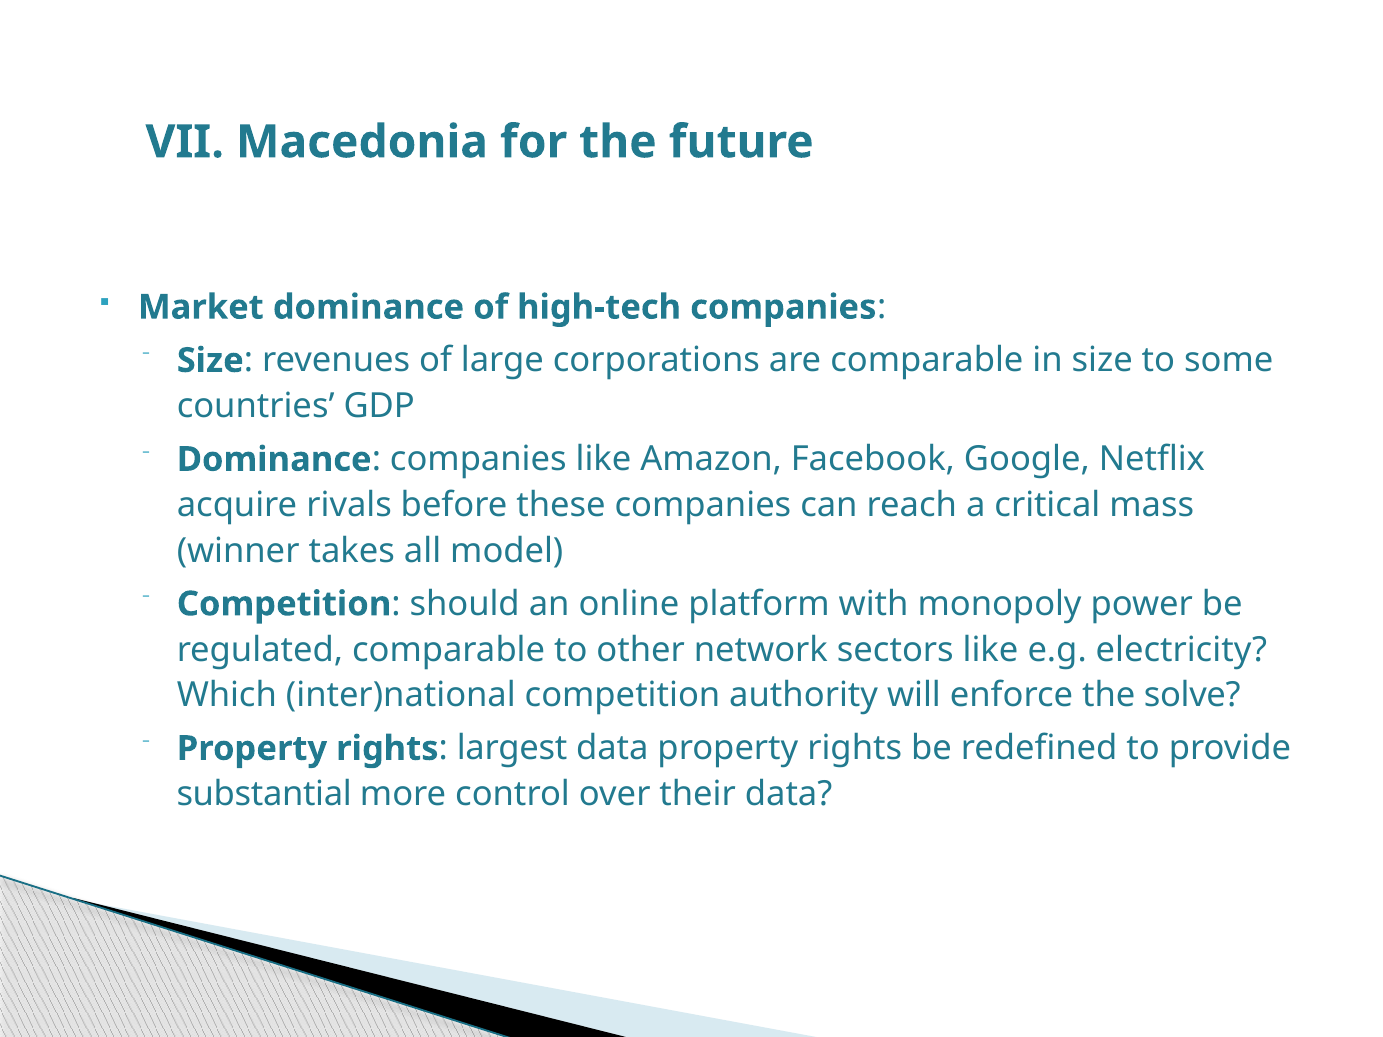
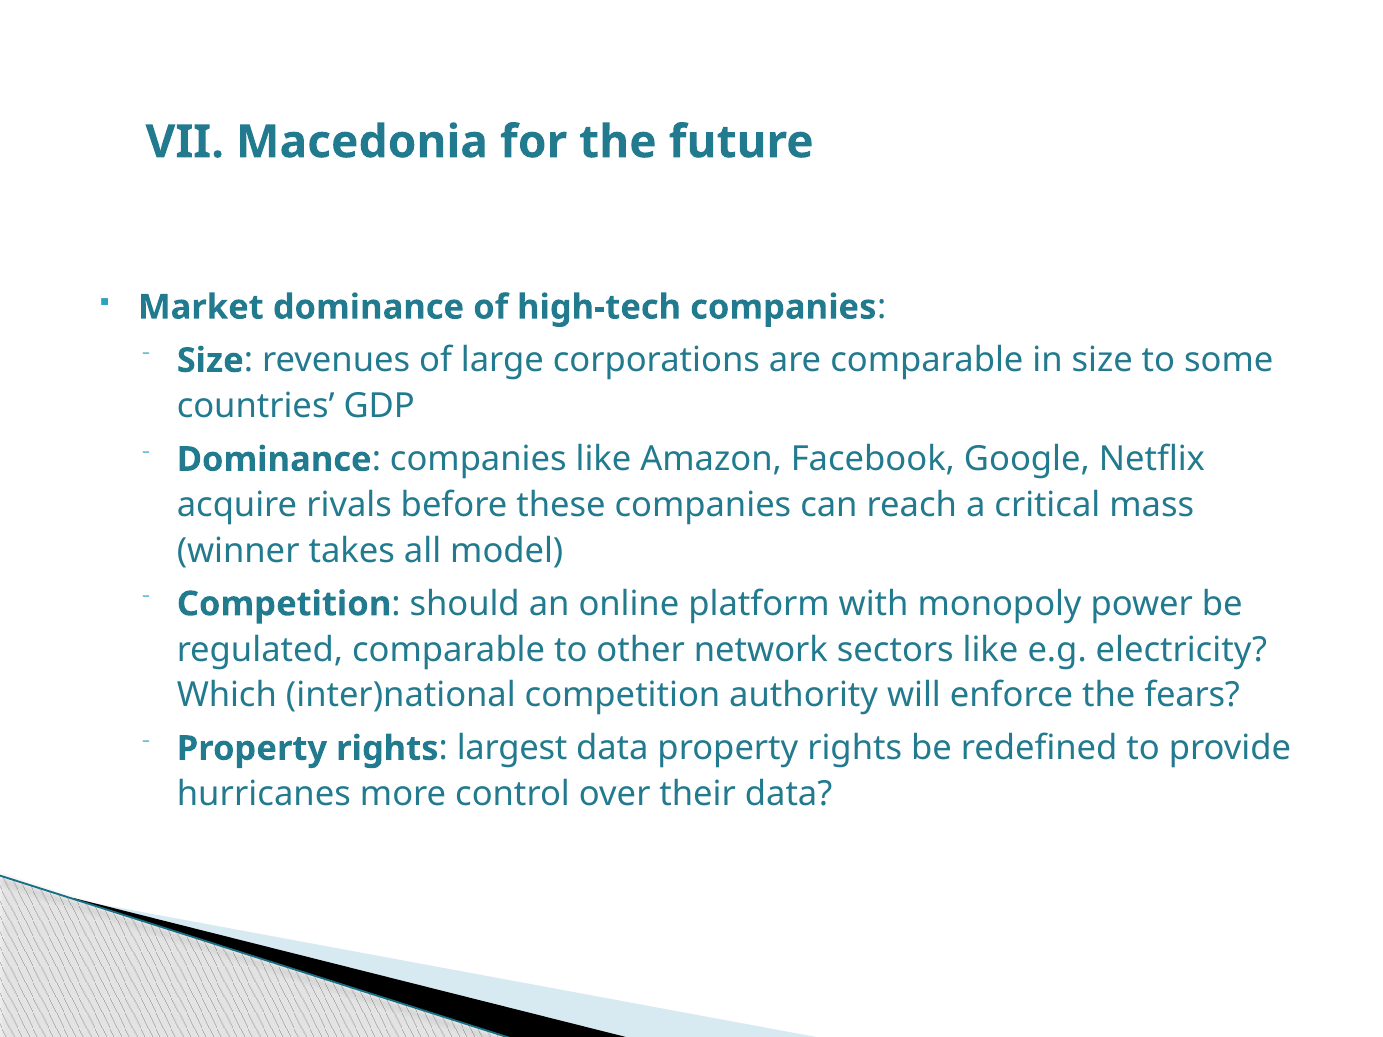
solve: solve -> fears (1192, 695)
substantial: substantial -> hurricanes (264, 794)
